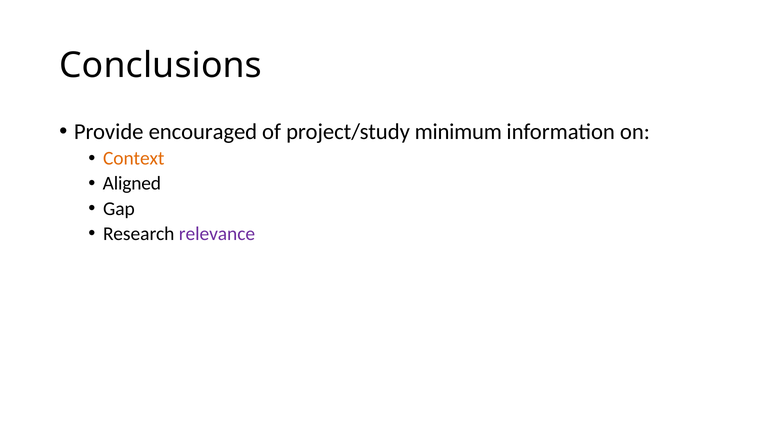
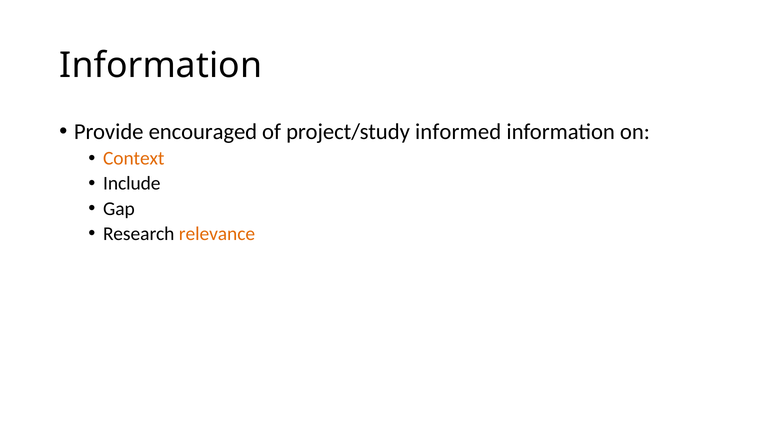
Conclusions: Conclusions -> Information (161, 65)
minimum: minimum -> informed (458, 132)
Aligned: Aligned -> Include (132, 183)
relevance colour: purple -> orange (217, 233)
